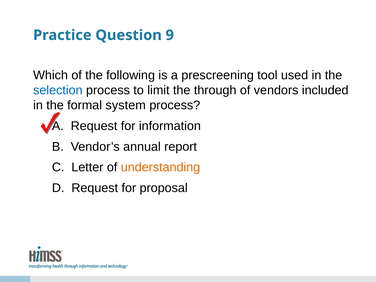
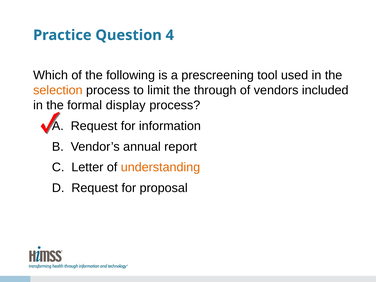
9: 9 -> 4 (170, 35)
selection colour: blue -> orange (58, 90)
system: system -> display (126, 105)
